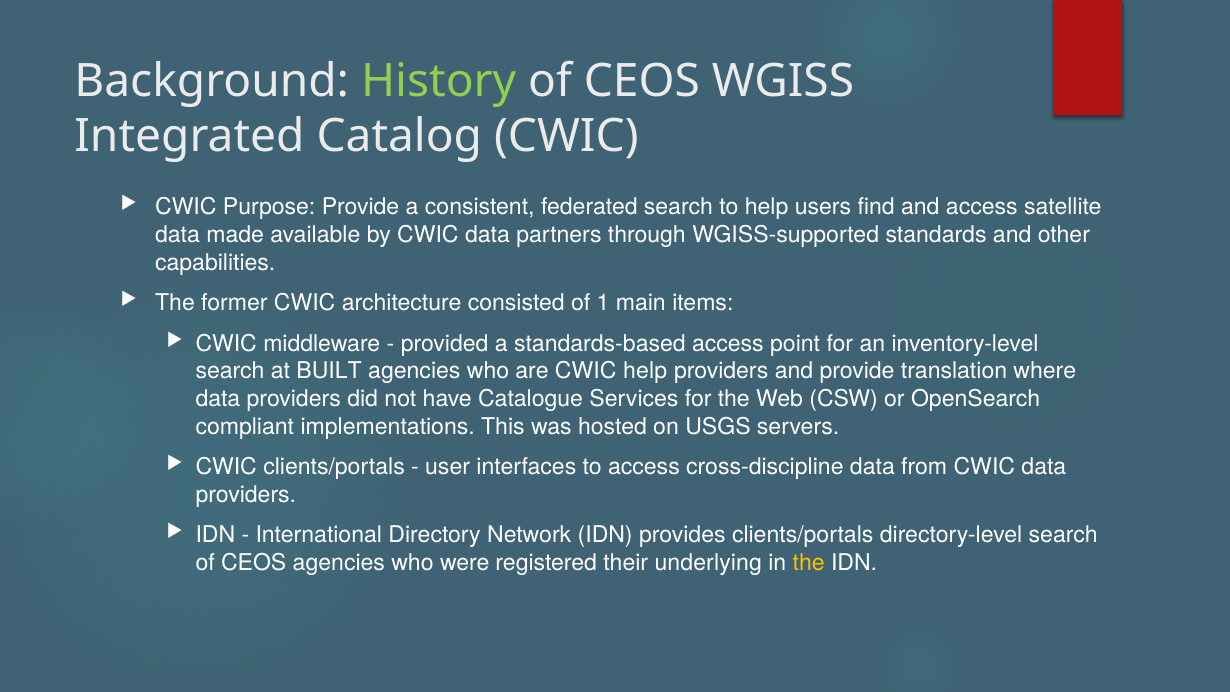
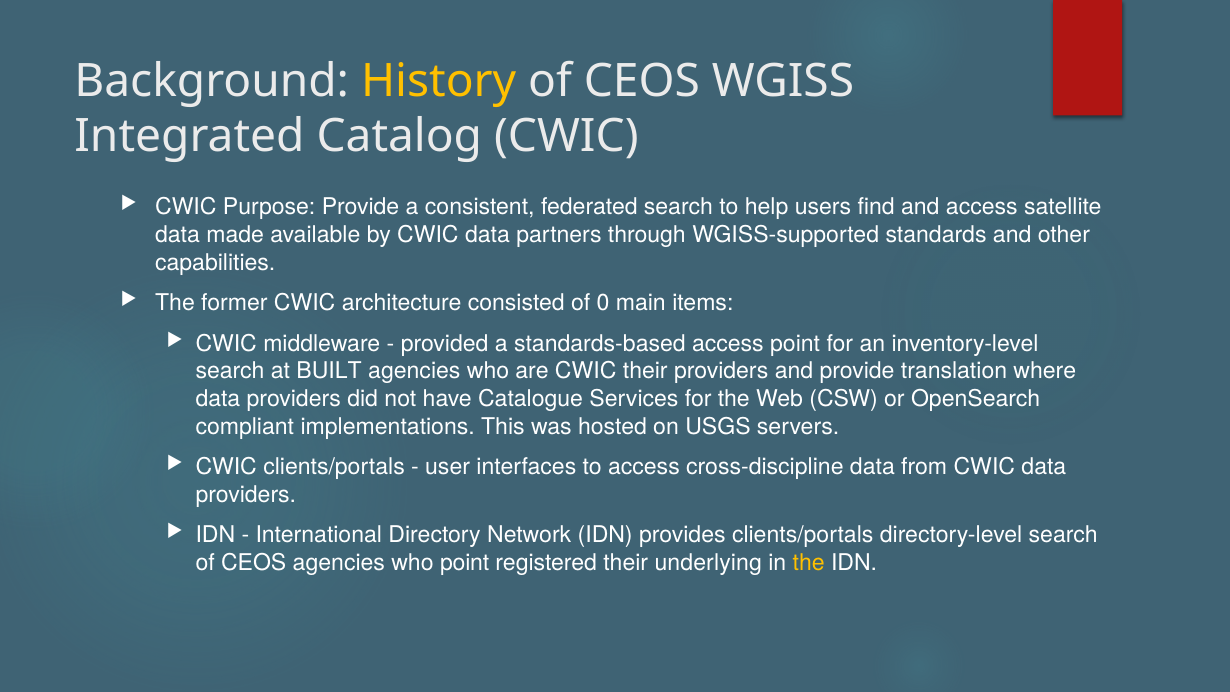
History colour: light green -> yellow (439, 81)
1: 1 -> 0 (603, 303)
CWIC help: help -> their (645, 371)
who were: were -> point (465, 563)
